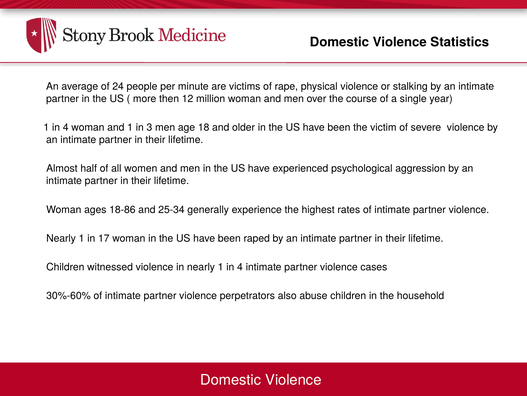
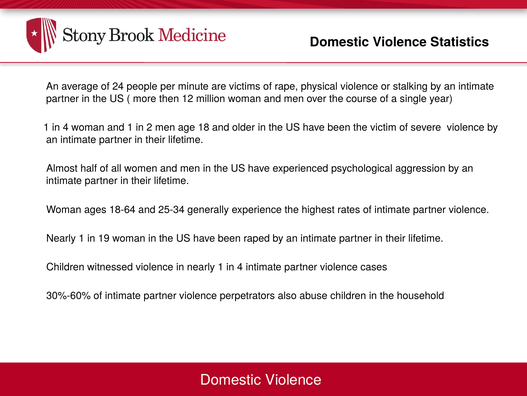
3: 3 -> 2 (149, 127)
18-86: 18-86 -> 18-64 (122, 209)
17: 17 -> 19 (104, 238)
